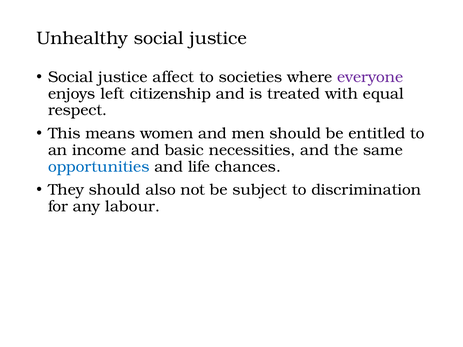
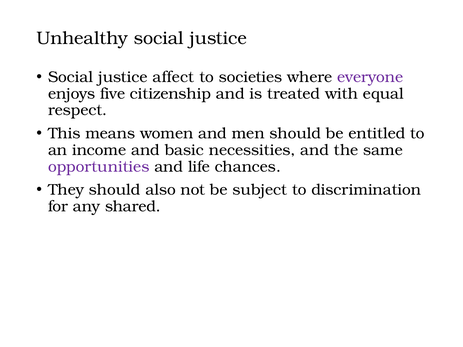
left: left -> five (113, 94)
opportunities colour: blue -> purple (99, 167)
labour: labour -> shared (133, 206)
